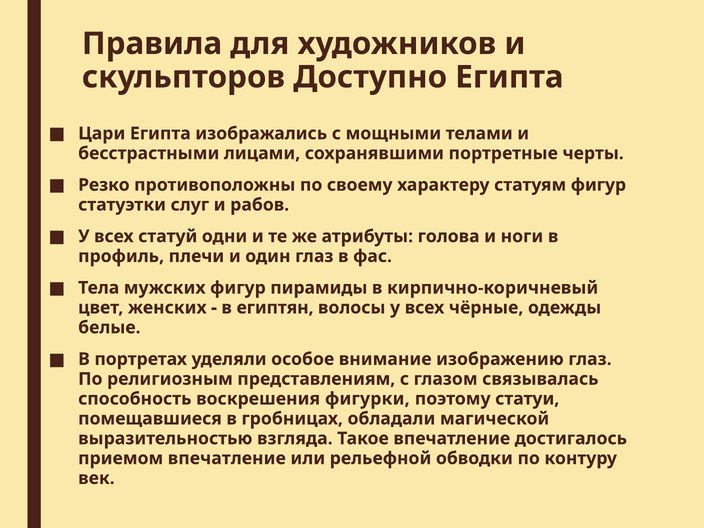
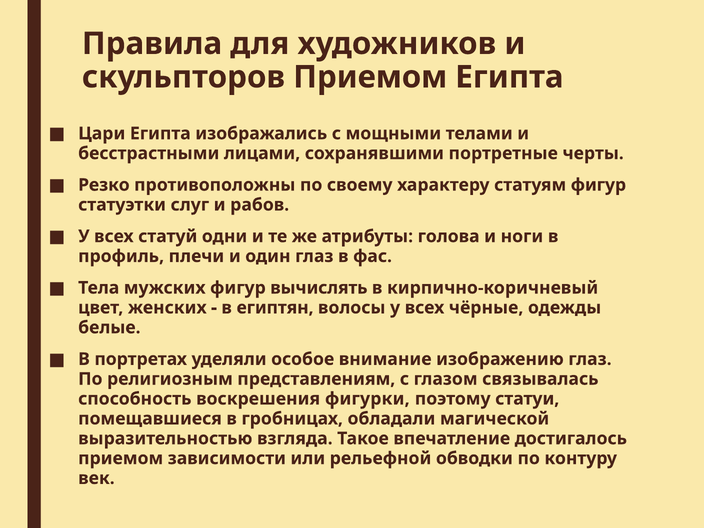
скульпторов Доступно: Доступно -> Приемом (370, 77)
пирамиды: пирамиды -> вычислять (319, 288)
приемом впечатление: впечатление -> зависимости (227, 458)
